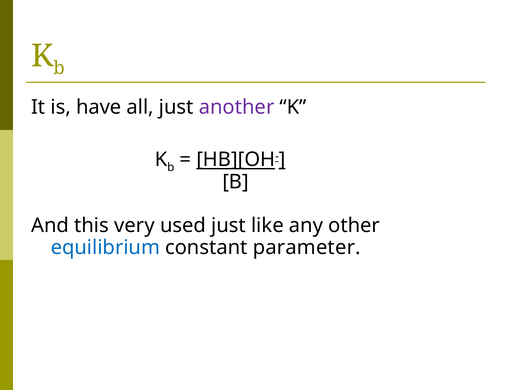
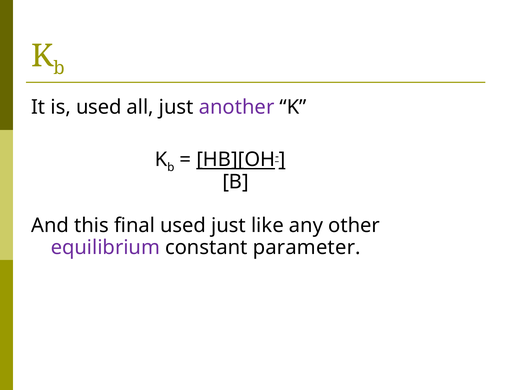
is have: have -> used (99, 107)
very: very -> final (135, 226)
equilibrium colour: blue -> purple (105, 247)
